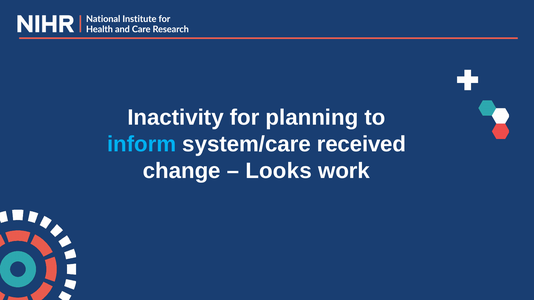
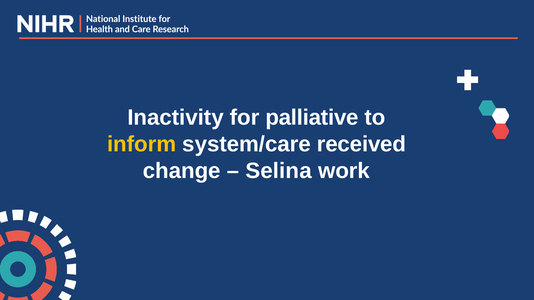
planning: planning -> palliative (312, 118)
inform colour: light blue -> yellow (142, 144)
Looks: Looks -> Selina (279, 171)
